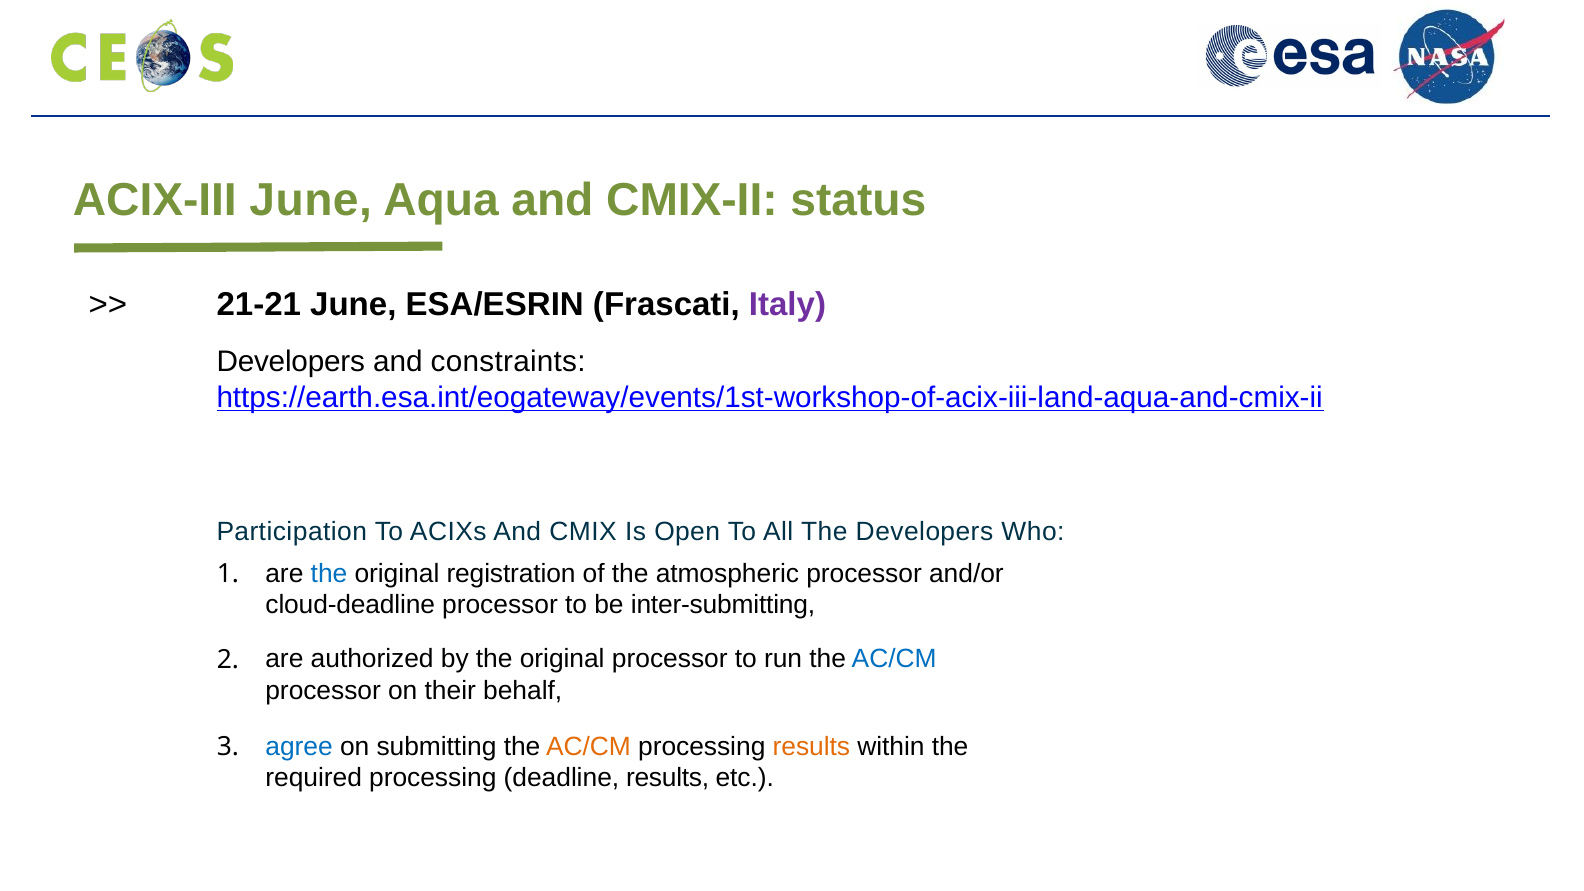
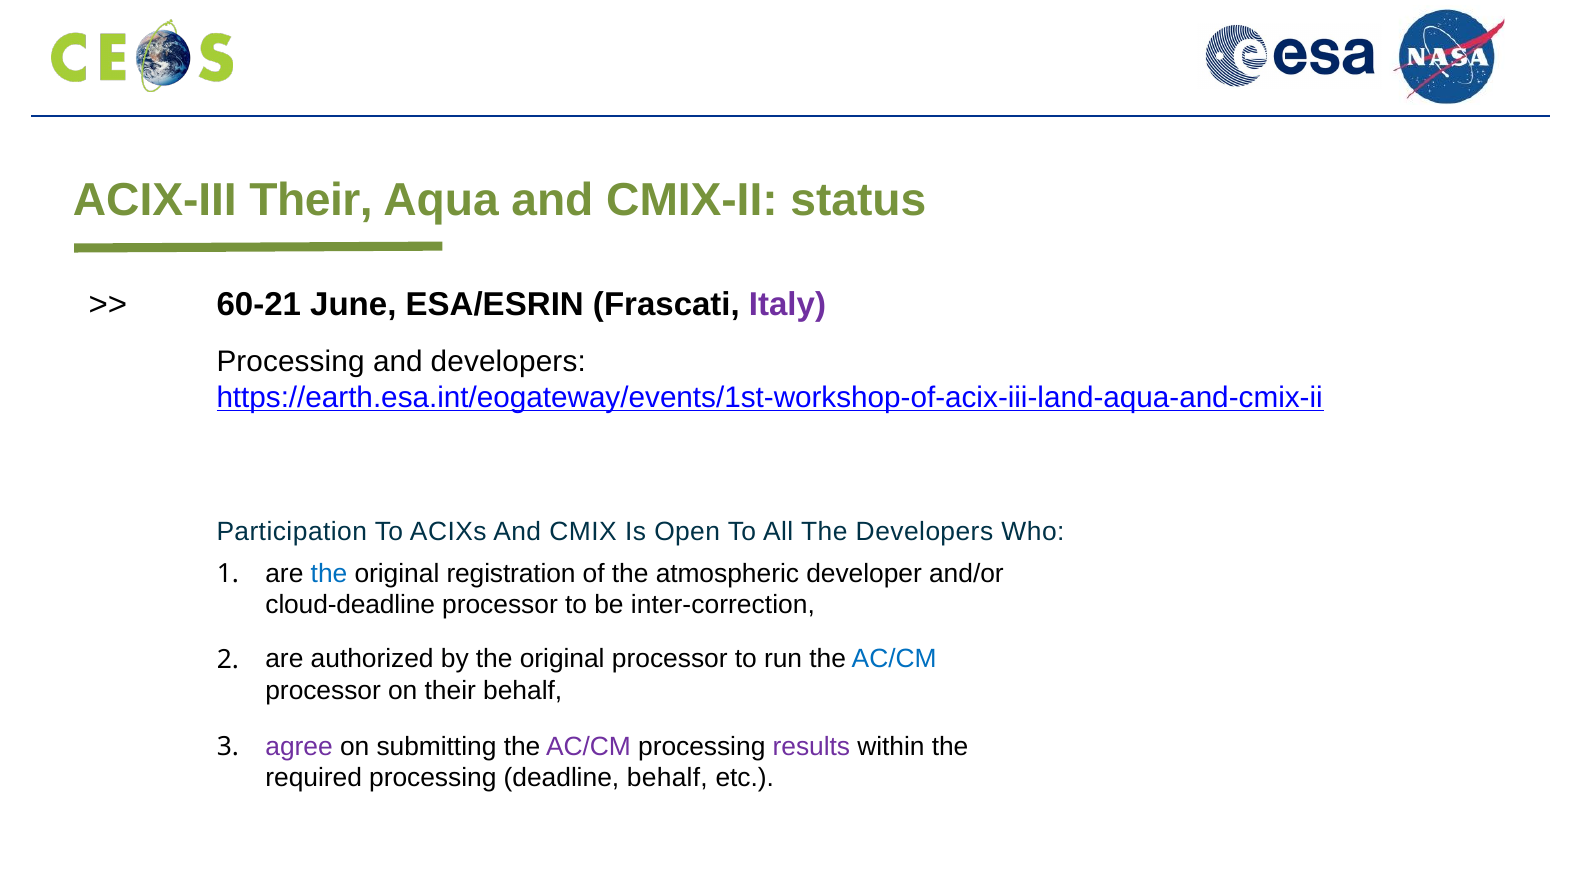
ACIX-III June: June -> Their (311, 200)
21-21: 21-21 -> 60-21 (259, 304)
Developers: Developers -> Processing (291, 362)
and constraints: constraints -> developers (508, 362)
atmospheric processor: processor -> developer (864, 574)
inter-submitting: inter-submitting -> inter-correction (723, 605)
agree colour: blue -> purple (299, 746)
AC/CM colour: orange -> purple (589, 746)
results colour: orange -> purple (811, 746)
deadline results: results -> behalf (667, 778)
